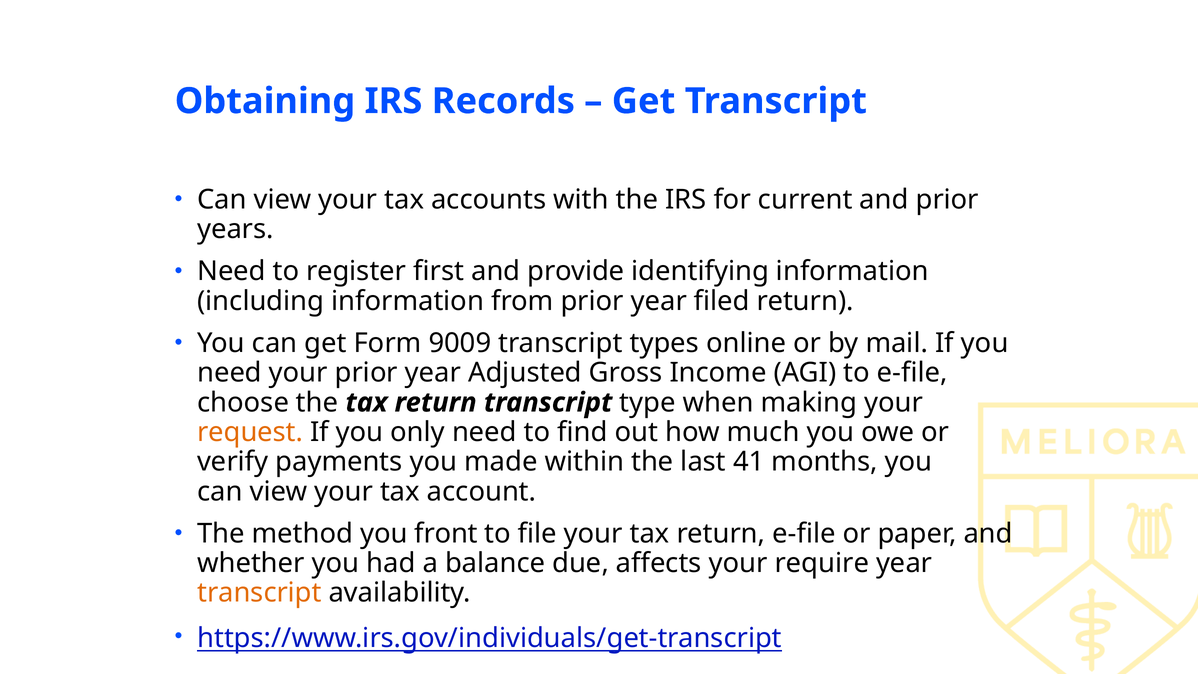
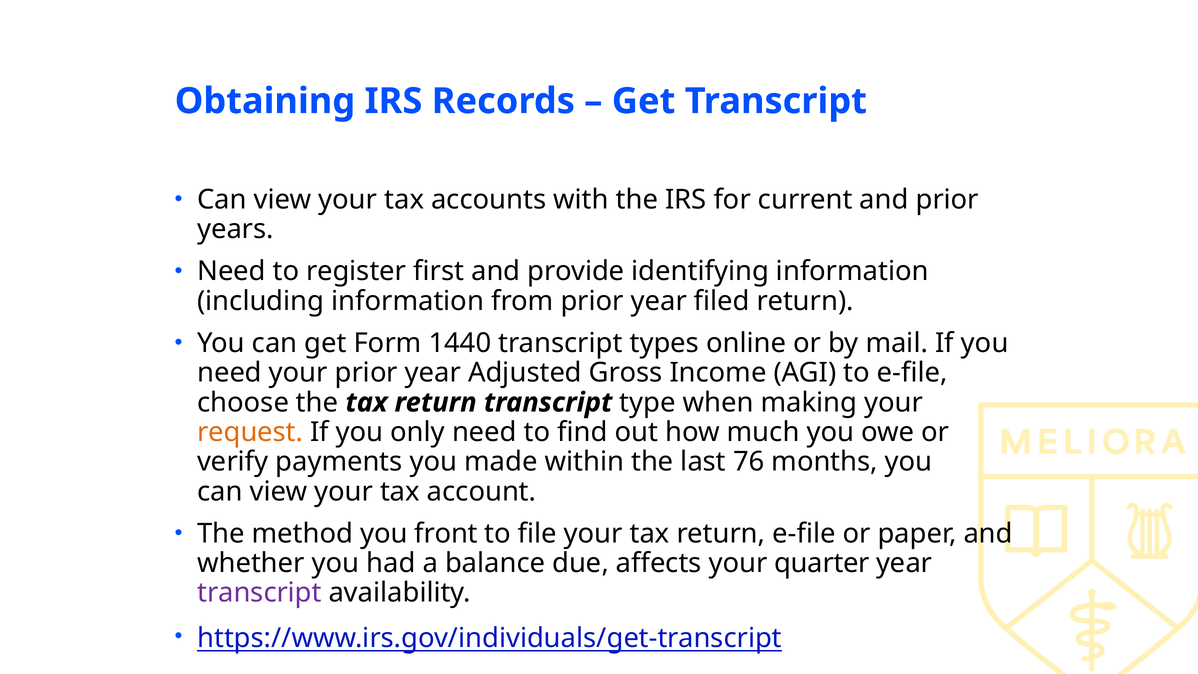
9009: 9009 -> 1440 (460, 343)
41: 41 -> 76 (749, 462)
require: require -> quarter (822, 563)
transcript colour: orange -> purple (259, 593)
